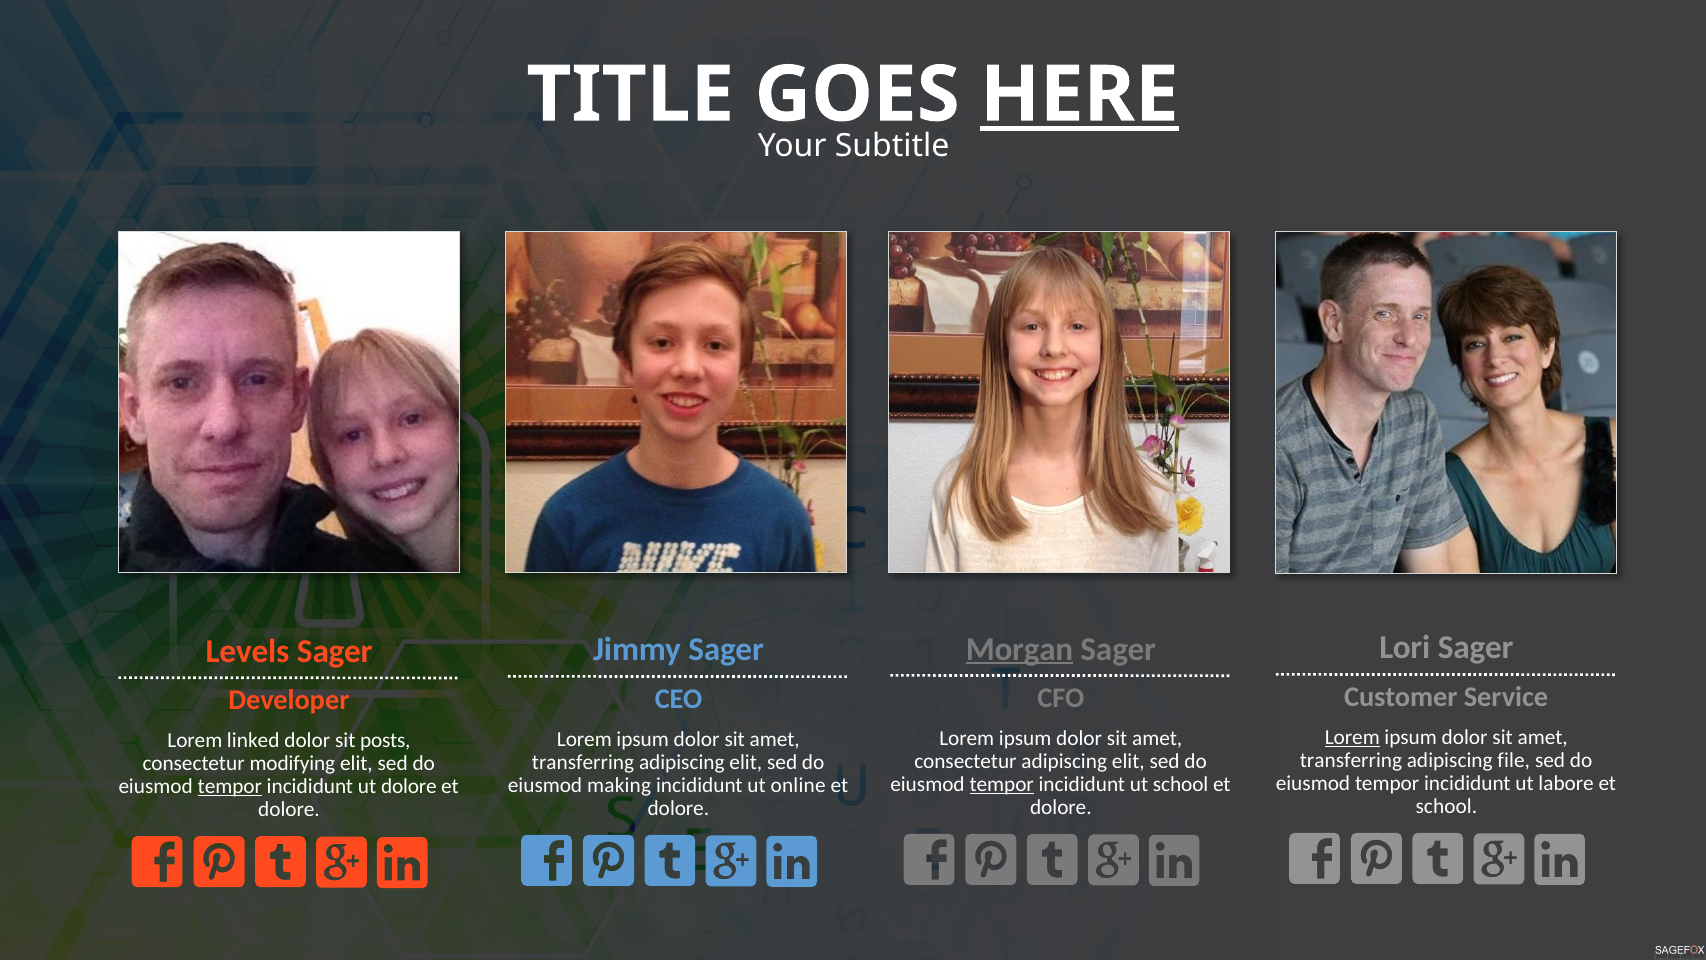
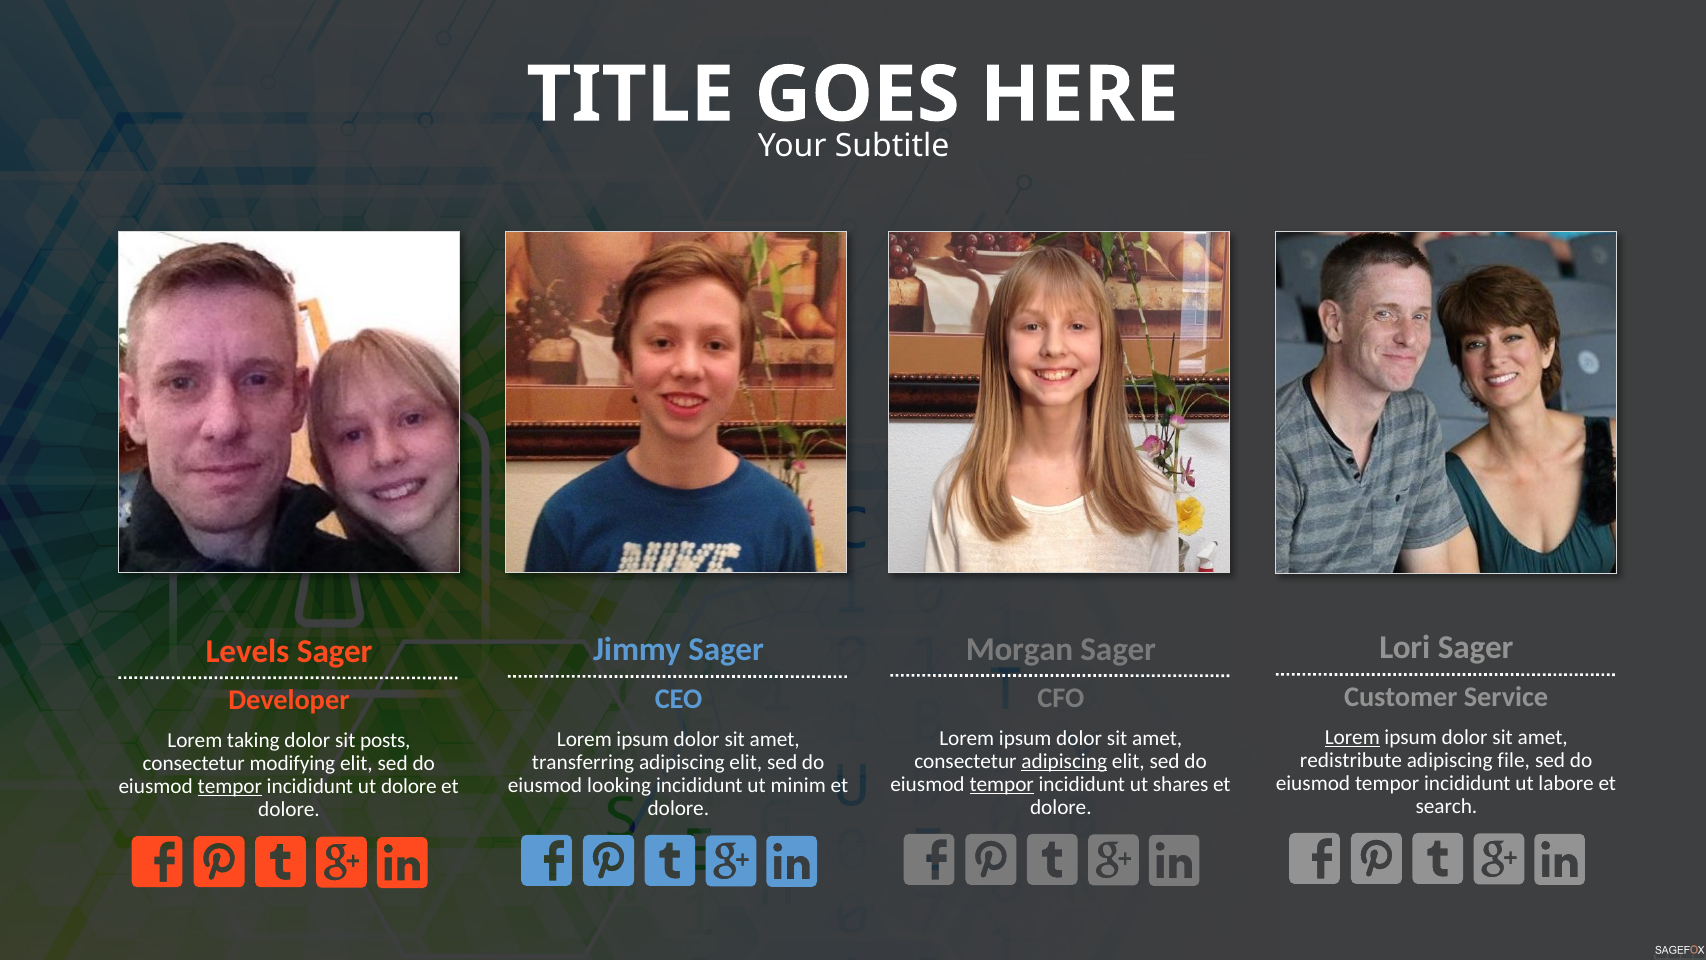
HERE underline: present -> none (1079, 95)
Morgan underline: present -> none (1020, 649)
linked: linked -> taking (253, 740)
transferring: transferring -> redistribute (1351, 760)
adipiscing underline: none -> present (1064, 761)
ut school: school -> shares (1181, 784)
making: making -> looking (619, 785)
online: online -> minim (798, 785)
school: school -> search (1446, 806)
